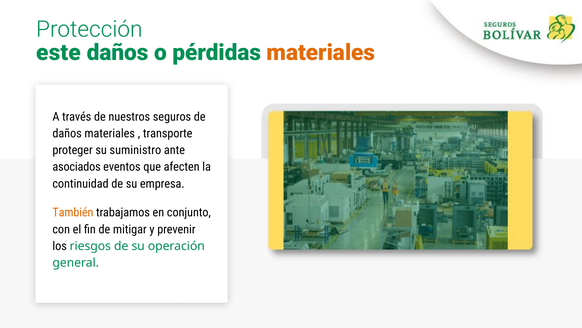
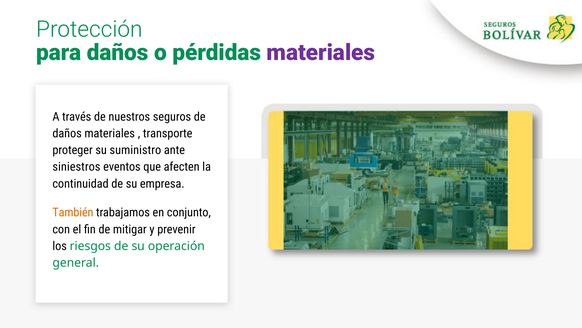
este: este -> para (59, 52)
materiales colour: orange -> purple (321, 52)
asociados: asociados -> siniestros (76, 167)
